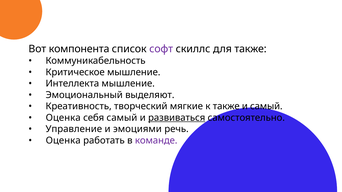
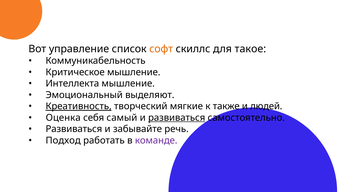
компонента: компонента -> управление (79, 49)
софт colour: purple -> orange (161, 49)
для также: также -> такое (250, 49)
Креативность underline: none -> present (79, 107)
и самый: самый -> людей (266, 107)
Управление: Управление -> Развиваться (74, 129)
эмоциями: эмоциями -> забывайте (137, 129)
Оценка: Оценка -> Подход (63, 141)
